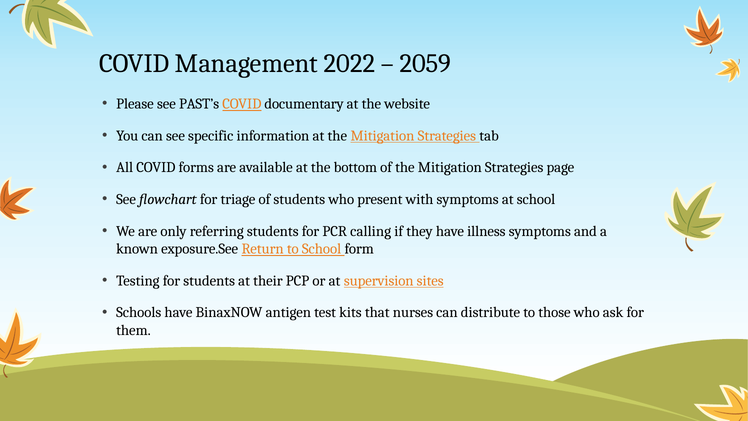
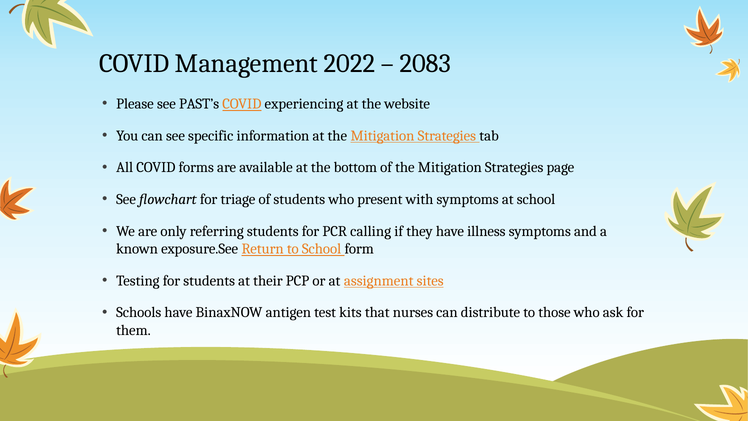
2059: 2059 -> 2083 (425, 63)
documentary: documentary -> experiencing (304, 104)
supervision: supervision -> assignment (379, 281)
